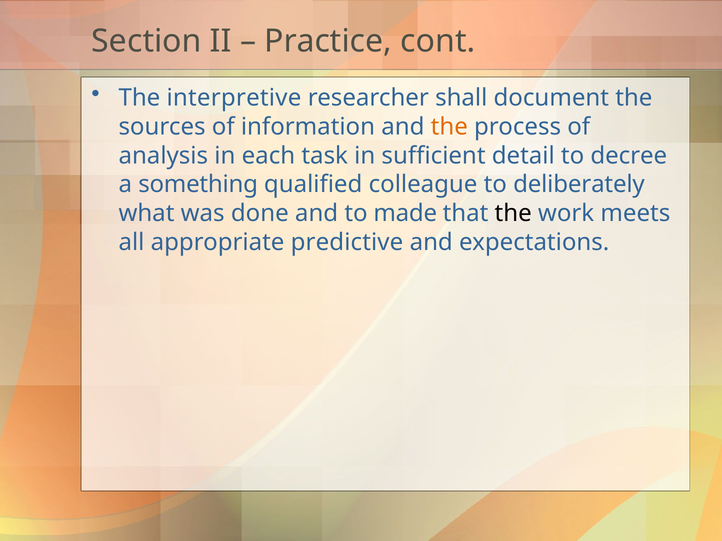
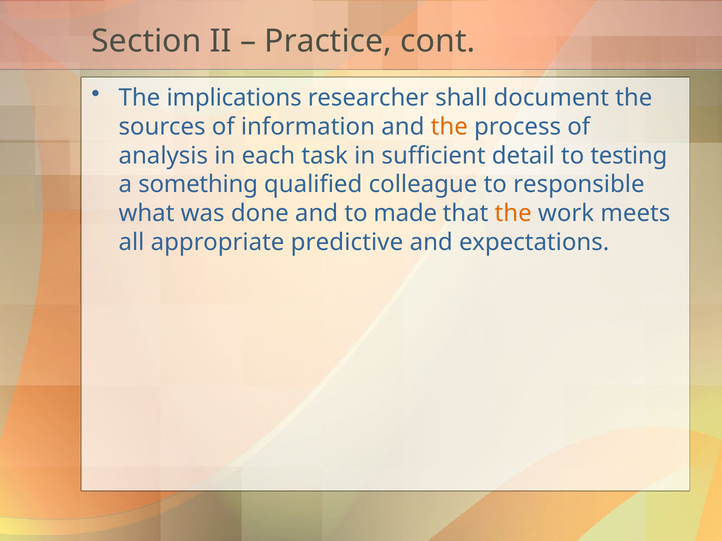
interpretive: interpretive -> implications (234, 98)
decree: decree -> testing (629, 156)
deliberately: deliberately -> responsible (579, 185)
the colour: black -> orange (513, 213)
